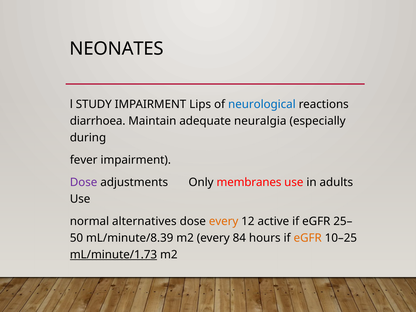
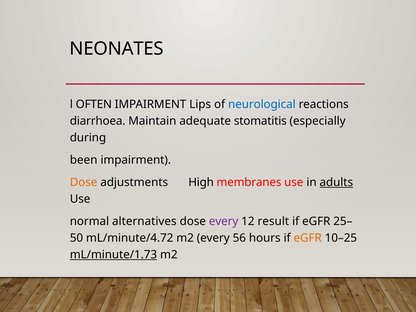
STUDY: STUDY -> OFTEN (94, 104)
neuralgia: neuralgia -> stomatitis (260, 121)
fever: fever -> been (84, 160)
adults underline: none -> present (336, 182)
Dose colour: purple -> orange (84, 182)
Only: Only -> High (201, 182)
every colour: orange -> purple (224, 221)
active: active -> result (273, 221)
mL/minute/8.39: mL/minute/8.39 -> mL/minute/4.72 (130, 238)
84: 84 -> 56 (239, 238)
